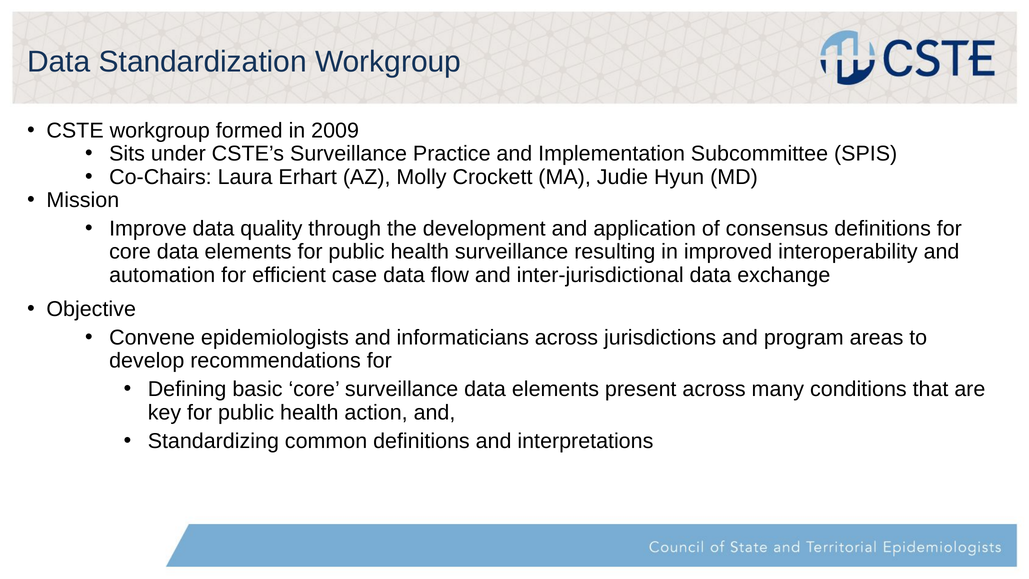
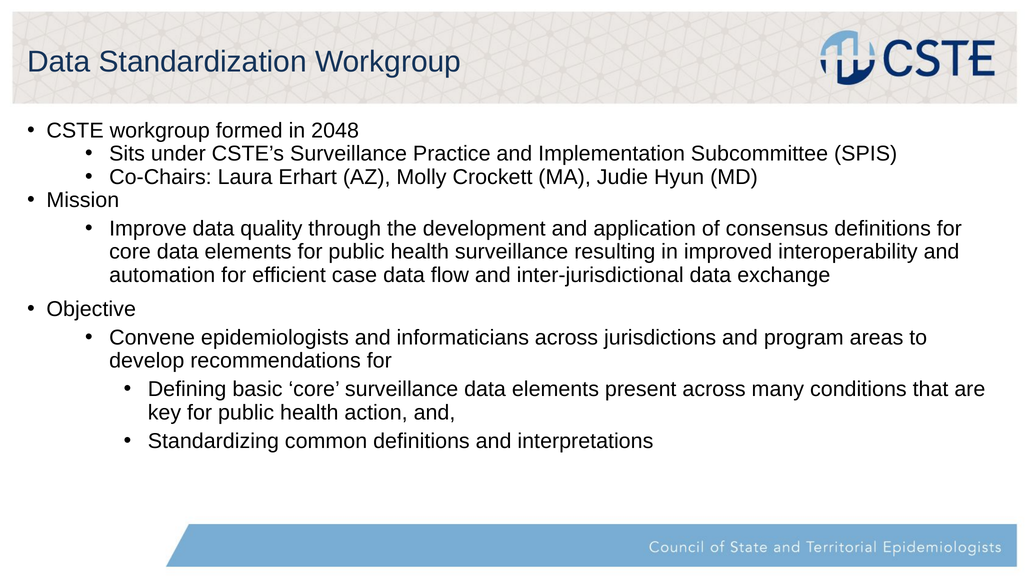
2009: 2009 -> 2048 (335, 131)
